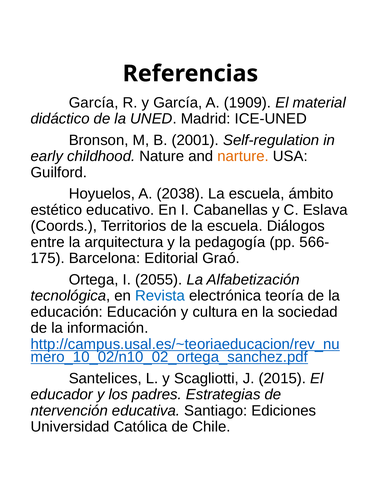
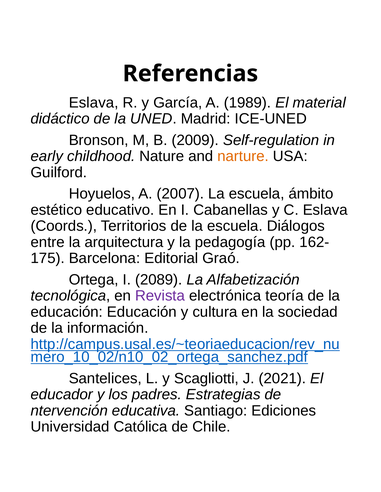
García: García -> Eslava (94, 103)
1909: 1909 -> 1989 (247, 103)
2001: 2001 -> 2009 (195, 140)
2038: 2038 -> 2007 (180, 194)
566-: 566- -> 162- (314, 242)
2055: 2055 -> 2089 (159, 280)
Revista colour: blue -> purple (160, 296)
2015: 2015 -> 2021 (282, 379)
